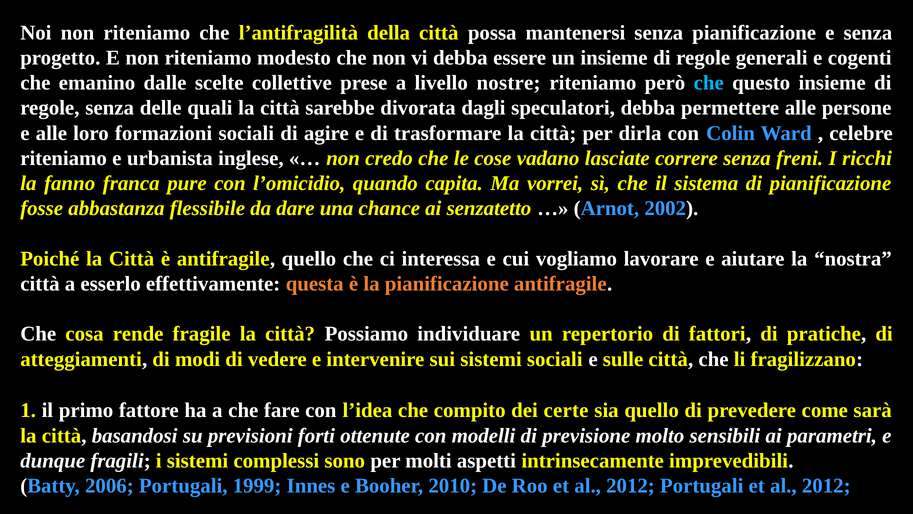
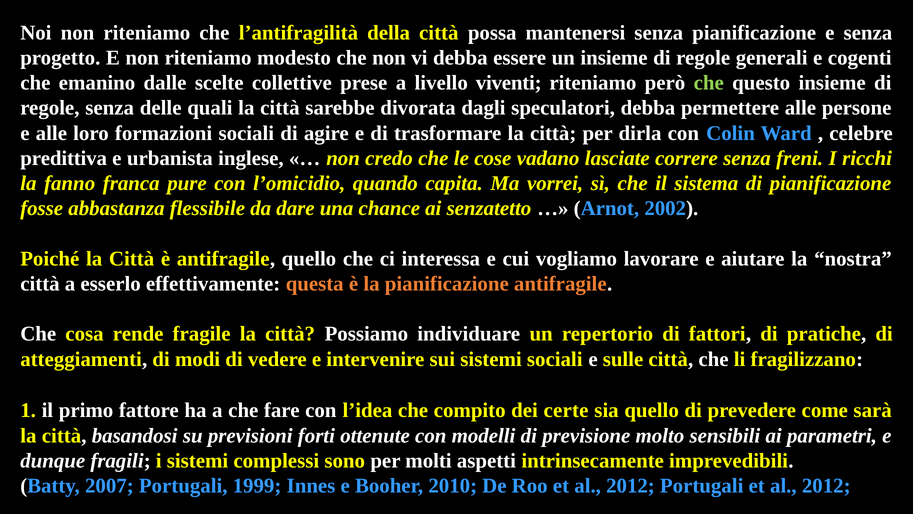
nostre: nostre -> viventi (509, 83)
che colour: light blue -> light green (709, 83)
riteniamo: riteniamo -> predittiva (64, 158)
2006: 2006 -> 2007 (109, 485)
